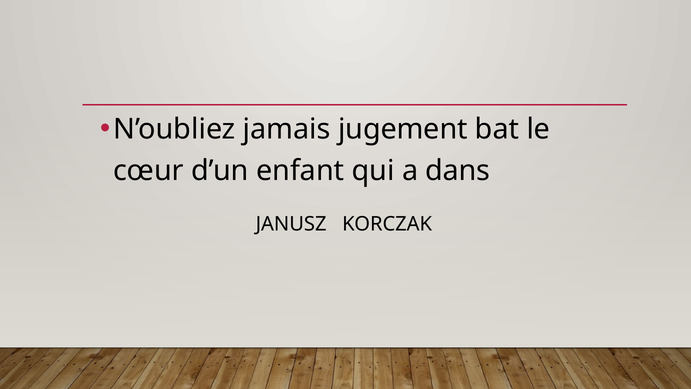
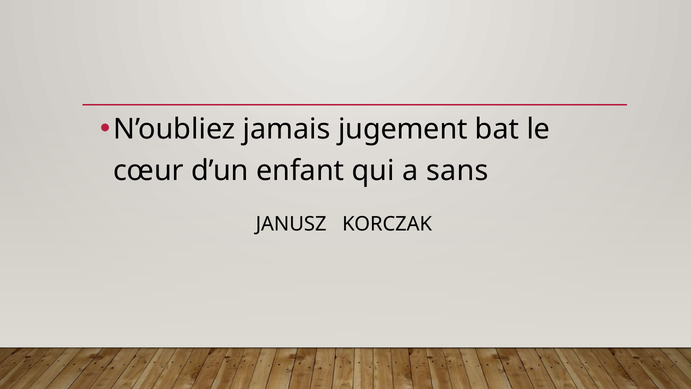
dans: dans -> sans (457, 171)
